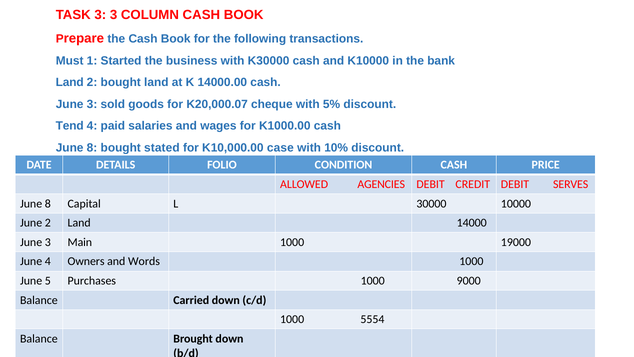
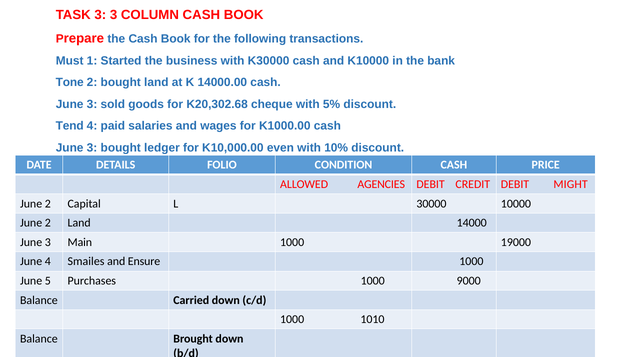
Land: Land -> Tone (70, 82)
K20,000.07: K20,000.07 -> K20,302.68 (217, 104)
8: 8 -> 3 (92, 147)
stated: stated -> ledger (162, 147)
case: case -> even (280, 147)
SERVES: SERVES -> MIGHT (571, 184)
8: 8 -> 2 (48, 203)
Owners: Owners -> Smailes (86, 261)
Words: Words -> Ensure (144, 261)
5554: 5554 -> 1010 (372, 319)
